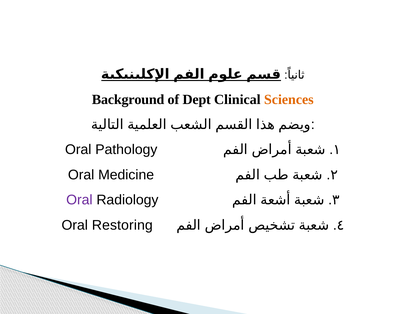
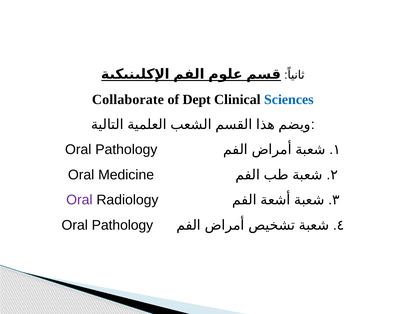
Background: Background -> Collaborate (128, 100)
Sciences colour: orange -> blue (289, 100)
Restoring: Restoring -> Pathology (122, 225)
